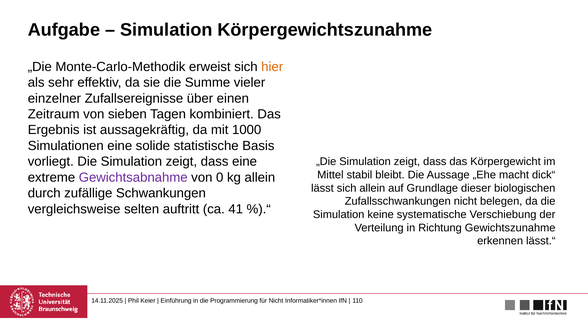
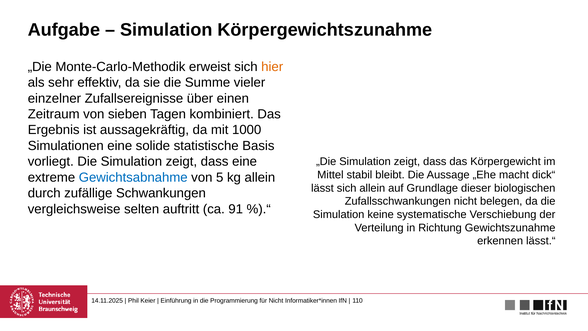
Gewichtsabnahme colour: purple -> blue (133, 177)
0: 0 -> 5 (220, 177)
41: 41 -> 91 (236, 209)
